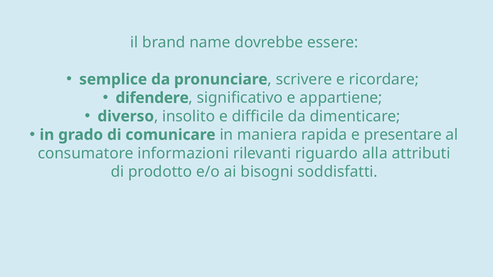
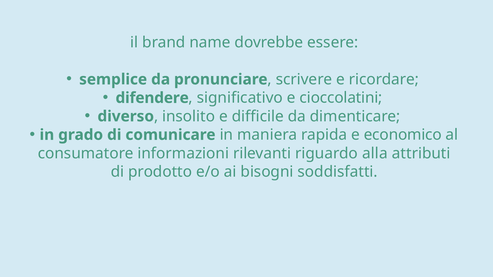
appartiene: appartiene -> cioccolatini (341, 98)
presentare: presentare -> economico (403, 135)
